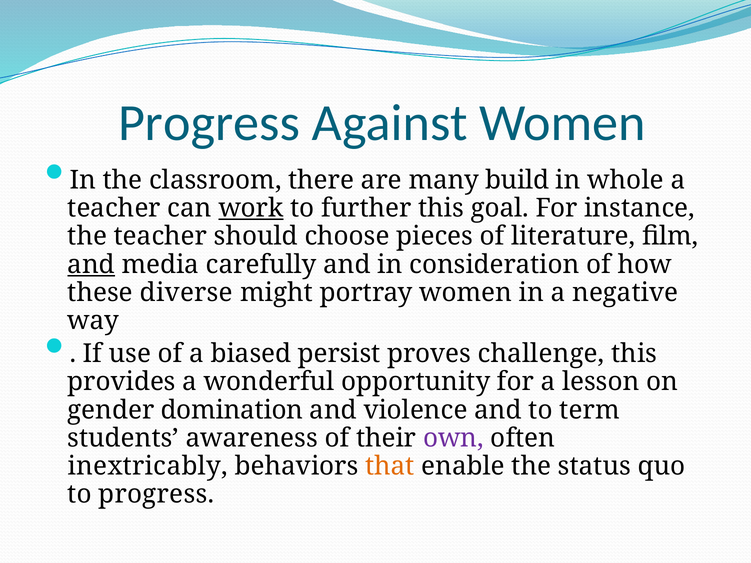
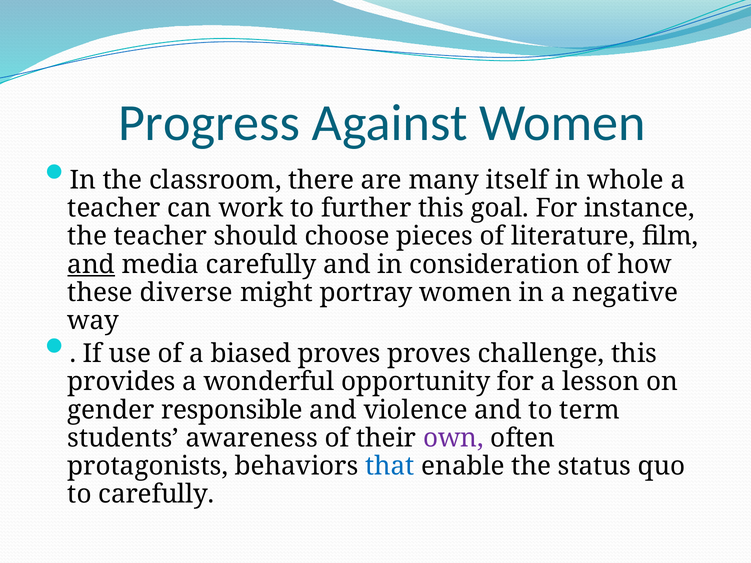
build: build -> itself (517, 180)
work underline: present -> none (251, 208)
biased persist: persist -> proves (339, 354)
domination: domination -> responsible (232, 410)
inextricably: inextricably -> protagonists (148, 466)
that colour: orange -> blue (390, 466)
to progress: progress -> carefully (156, 495)
